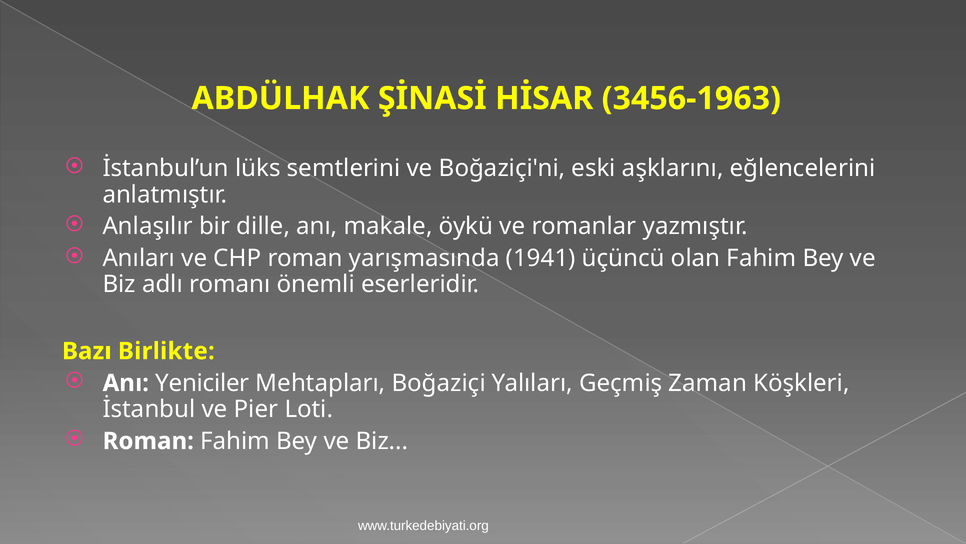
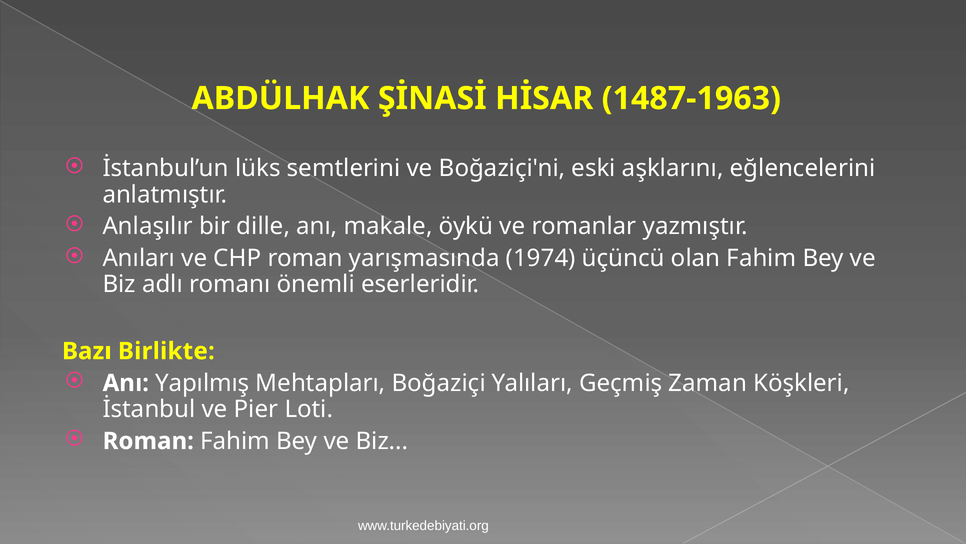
3456-1963: 3456-1963 -> 1487-1963 (691, 98)
1941: 1941 -> 1974 (541, 258)
Yeniciler: Yeniciler -> Yapılmış (202, 383)
